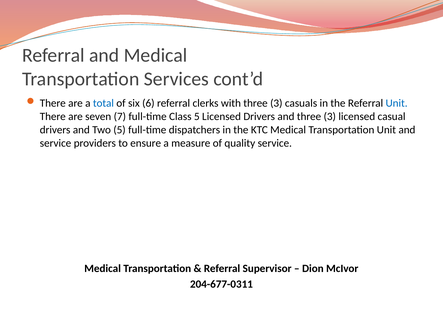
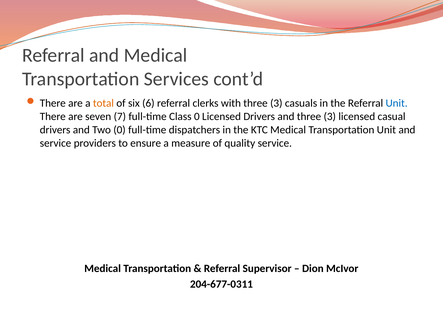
total colour: blue -> orange (103, 103)
Class 5: 5 -> 0 (197, 117)
Two 5: 5 -> 0 (120, 130)
